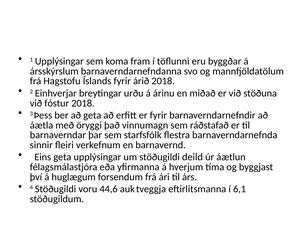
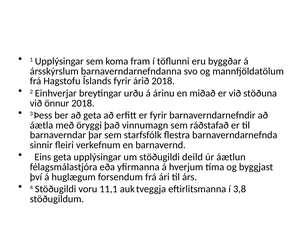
fóstur: fóstur -> önnur (57, 103)
44,6: 44,6 -> 11,1 (109, 189)
6,1: 6,1 -> 3,8 (240, 189)
